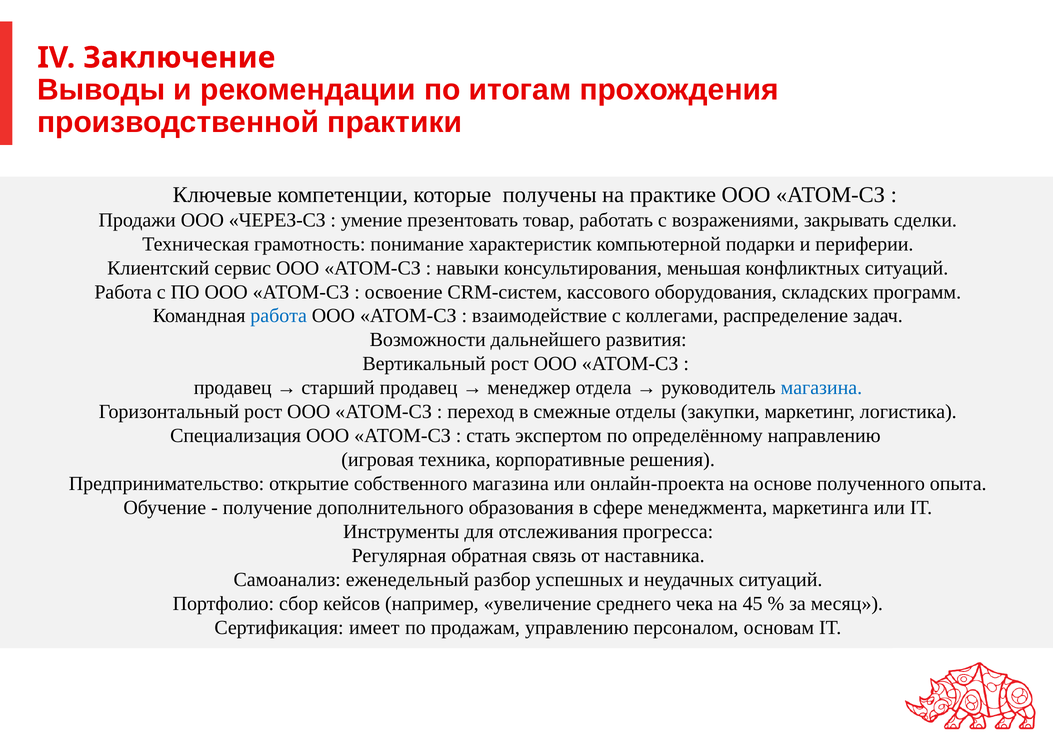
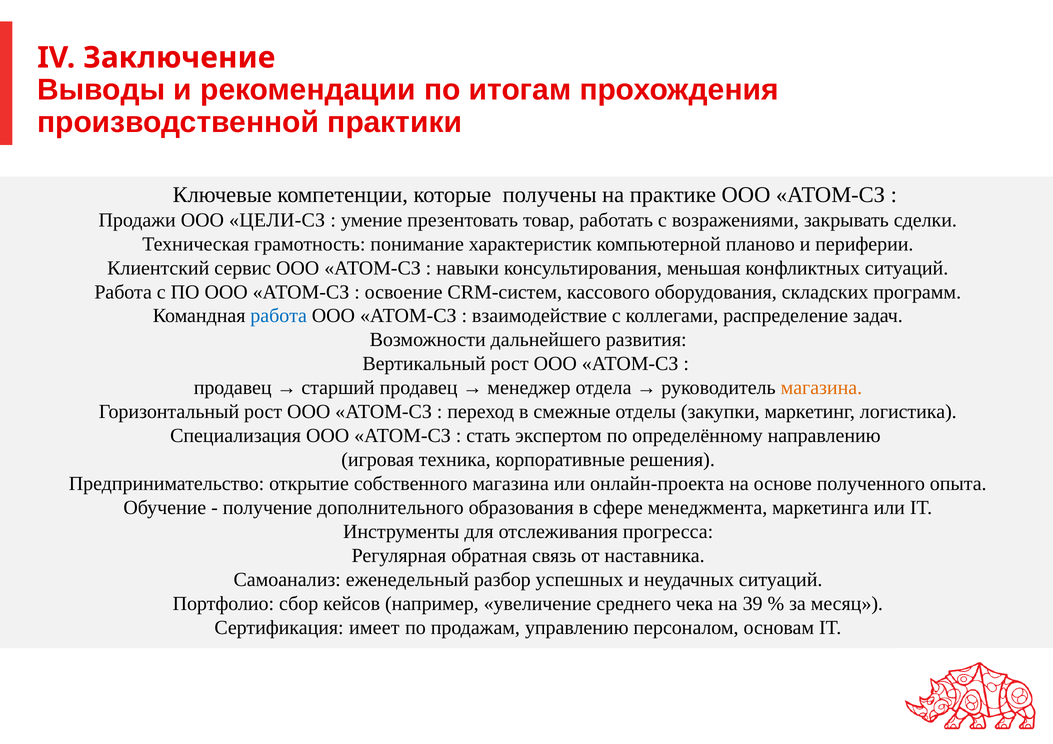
ЧЕРЕЗ-СЗ: ЧЕРЕЗ-СЗ -> ЦЕЛИ-СЗ (277, 220)
подарки: подарки -> планово (760, 244)
магазина colour: blue -> orange (821, 388)
45: 45 -> 39 (753, 604)
